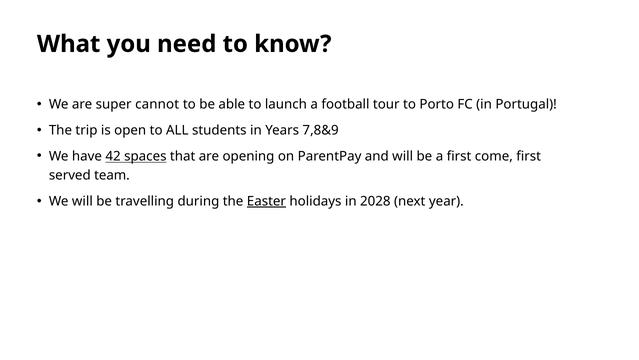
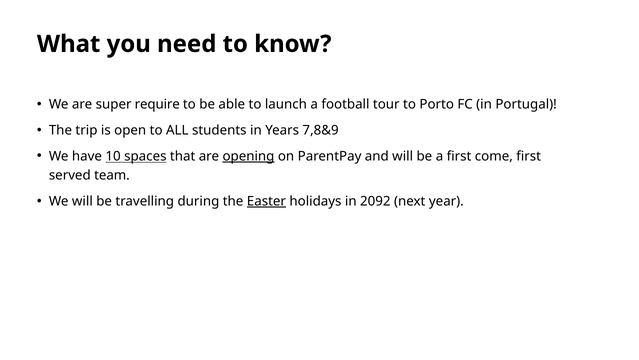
cannot: cannot -> require (157, 104)
42: 42 -> 10 (113, 156)
opening underline: none -> present (248, 156)
2028: 2028 -> 2092 (375, 201)
